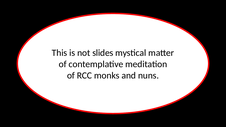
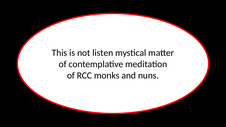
slides: slides -> listen (103, 53)
